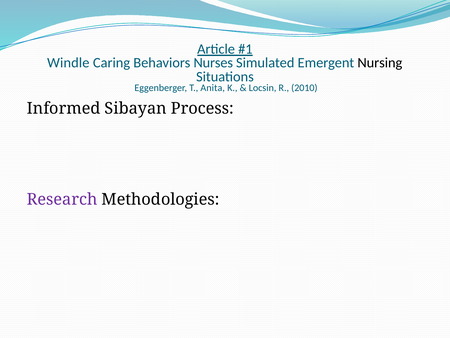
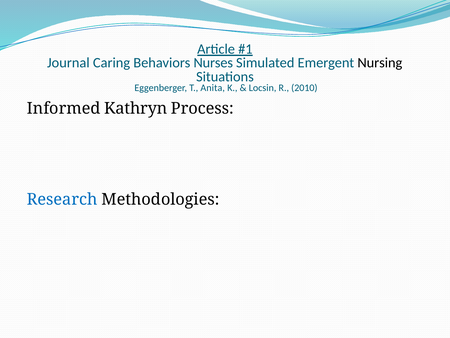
Windle: Windle -> Journal (68, 63)
Sibayan: Sibayan -> Kathryn (136, 108)
Research colour: purple -> blue (62, 199)
